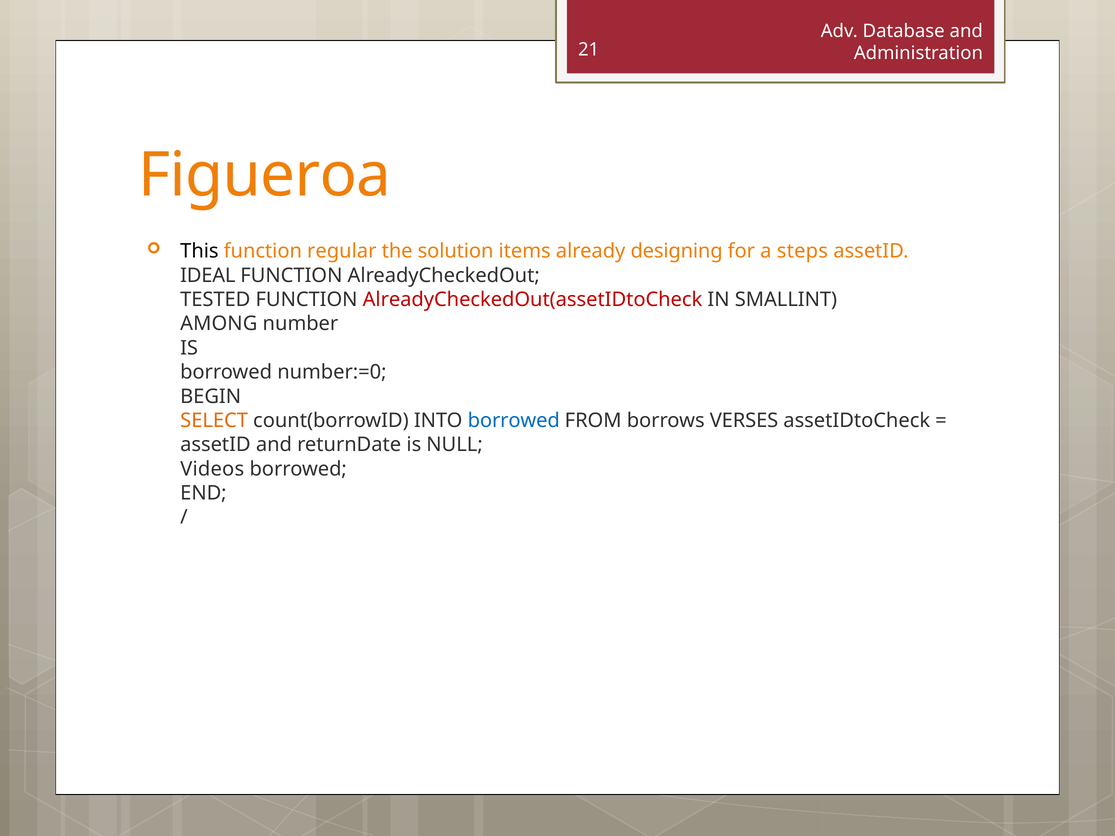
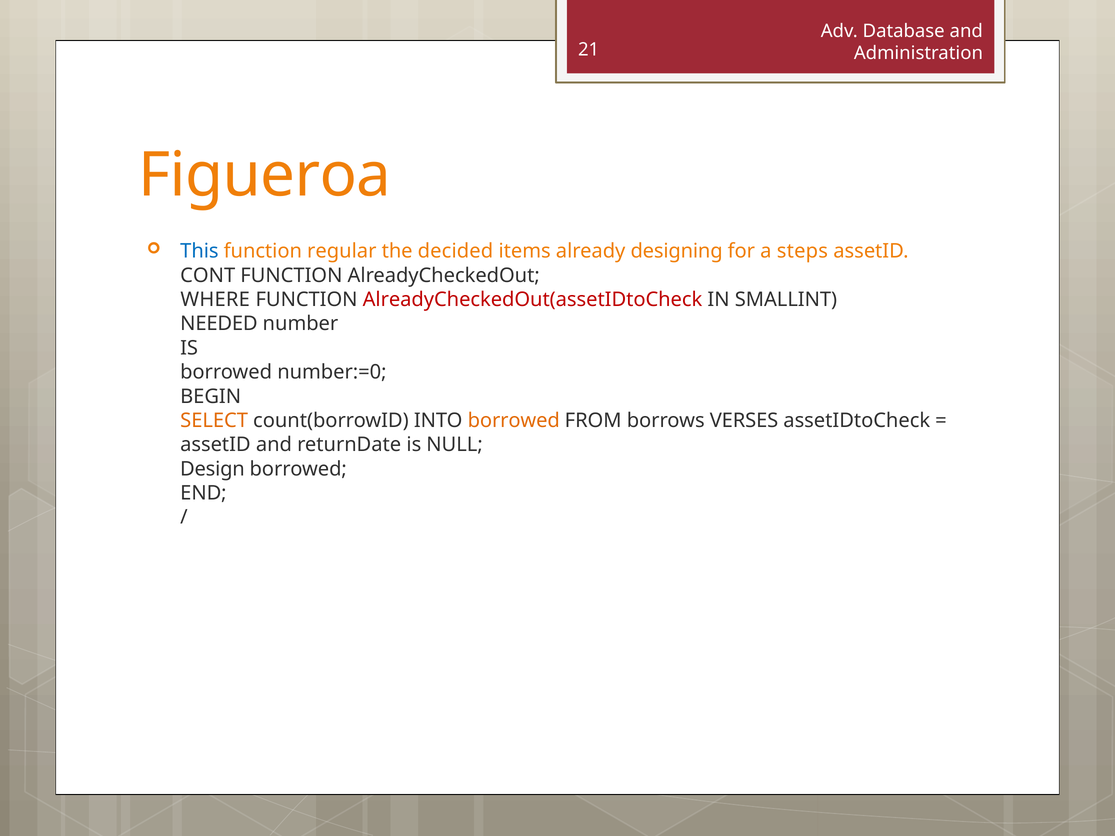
This colour: black -> blue (199, 251)
solution: solution -> decided (455, 251)
IDEAL: IDEAL -> CONT (208, 276)
TESTED: TESTED -> WHERE (215, 300)
AMONG: AMONG -> NEEDED (219, 324)
borrowed colour: blue -> orange (514, 421)
Videos: Videos -> Design (212, 469)
